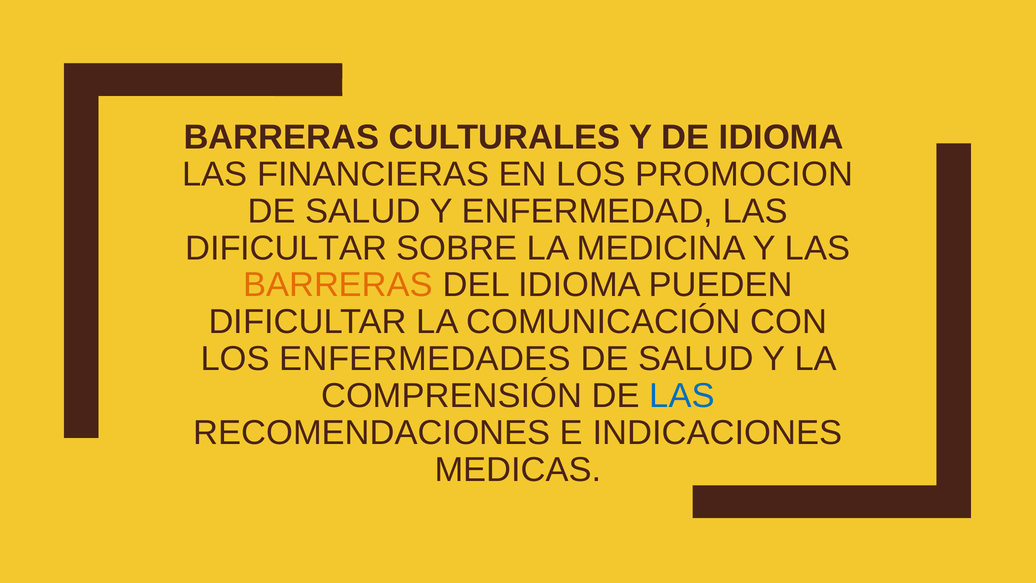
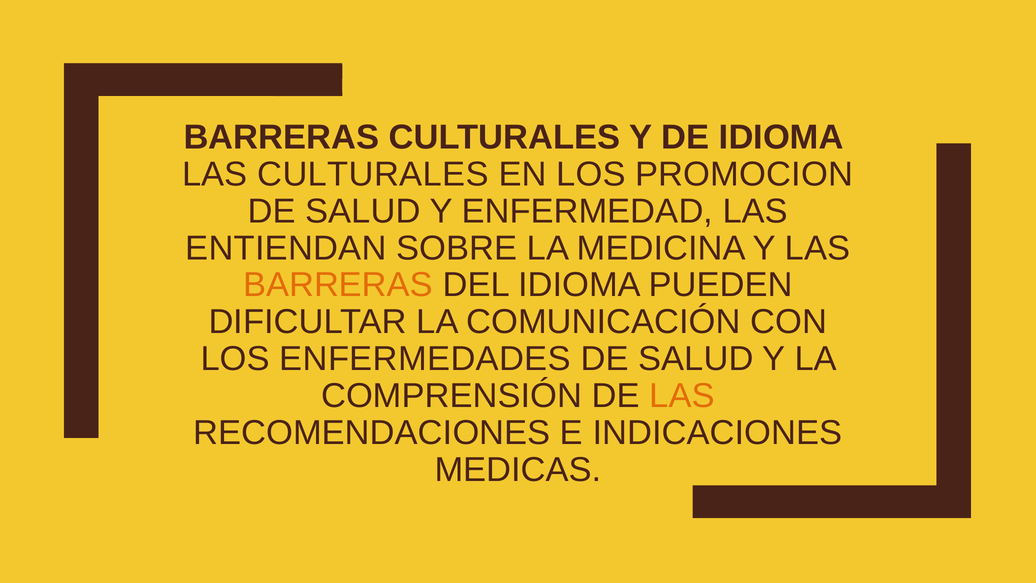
LAS FINANCIERAS: FINANCIERAS -> CULTURALES (373, 174)
DIFICULTAR: DIFICULTAR -> ENTIENDAN (286, 248)
LAS colour: blue -> orange (682, 396)
